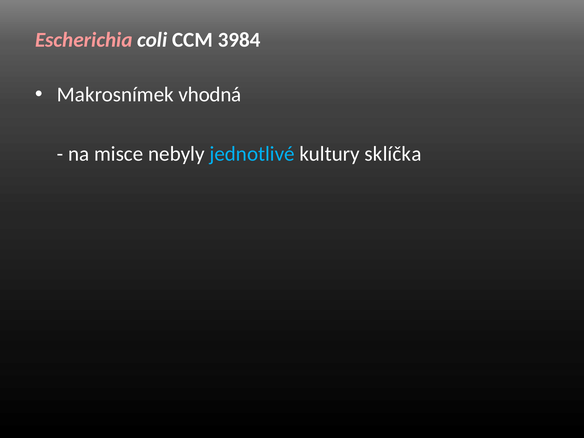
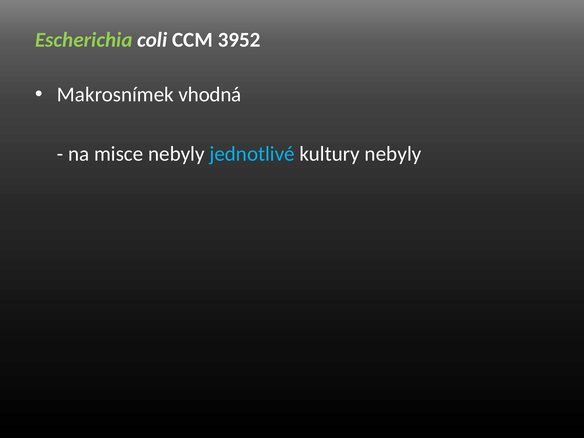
Escherichia colour: pink -> light green (84, 40)
3984: 3984 -> 3952 (239, 40)
kultury sklíčka: sklíčka -> nebyly (393, 154)
